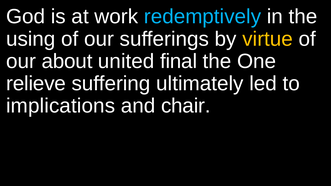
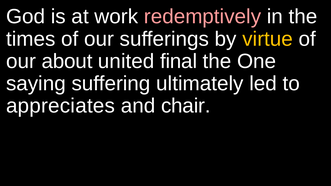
redemptively colour: light blue -> pink (202, 17)
using: using -> times (31, 39)
relieve: relieve -> saying (36, 84)
implications: implications -> appreciates (61, 106)
